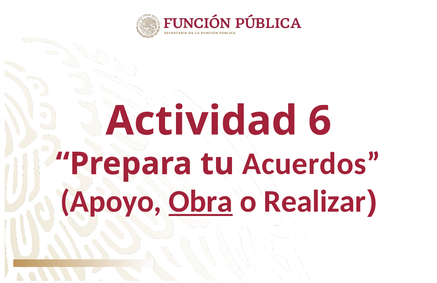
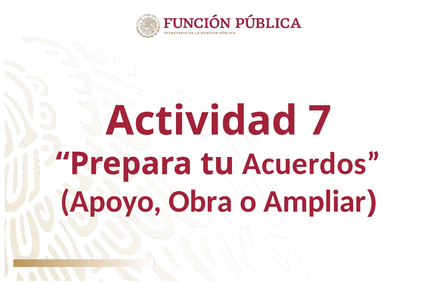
6: 6 -> 7 (320, 121)
Obra underline: present -> none (201, 201)
Realizar: Realizar -> Ampliar (315, 201)
